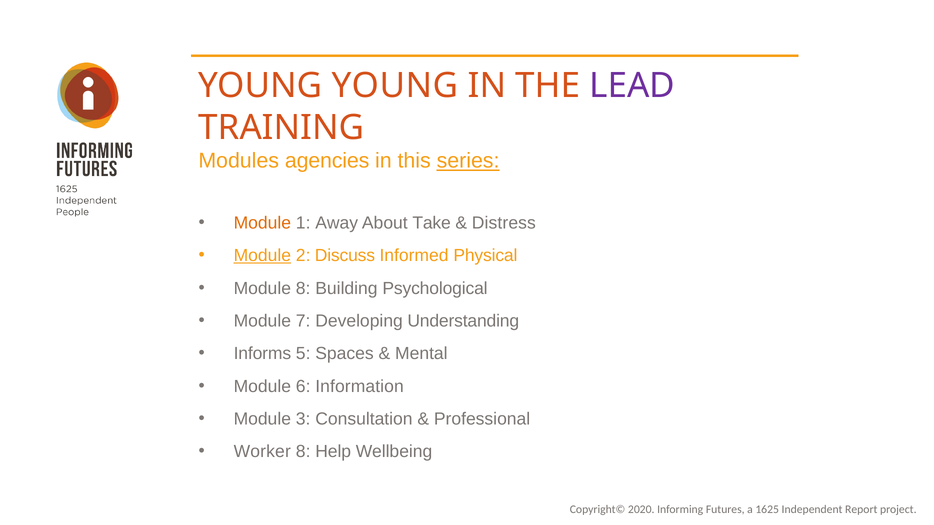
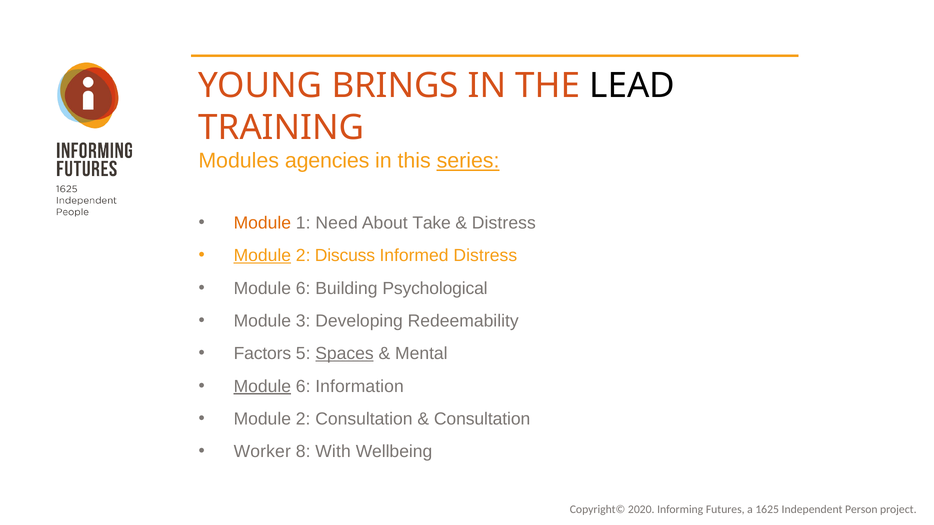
YOUNG YOUNG: YOUNG -> BRINGS (395, 86)
LEAD colour: purple -> black (632, 86)
Away: Away -> Need (337, 223)
Informed Physical: Physical -> Distress (485, 256)
8: 8 -> 6 (303, 288)
7: 7 -> 3 (303, 321)
Understanding: Understanding -> Redeemability (463, 321)
Informs: Informs -> Factors (262, 354)
Spaces underline: none -> present (344, 354)
Module underline: none -> present (262, 386)
3: 3 -> 2 (303, 419)
Professional: Professional -> Consultation (482, 419)
Help: Help -> With (333, 452)
Report: Report -> Person (861, 510)
